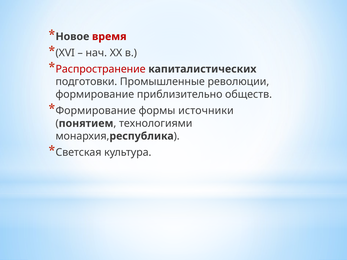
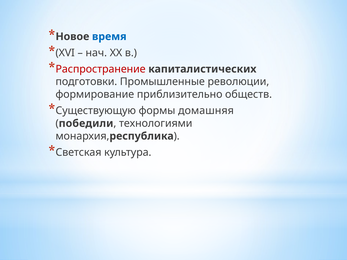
время colour: red -> blue (109, 37)
Формирование: Формирование -> Существующую (96, 111)
источники: источники -> домашняя (206, 111)
понятием: понятием -> победили (86, 124)
